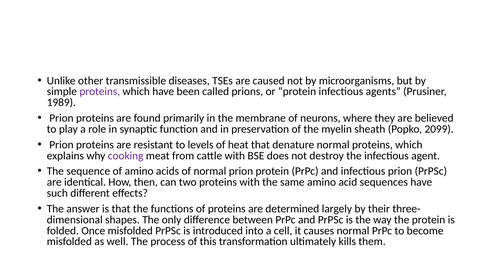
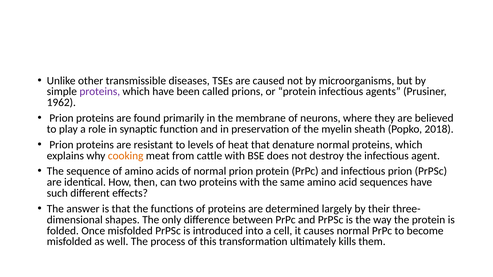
1989: 1989 -> 1962 (61, 103)
2099: 2099 -> 2018 (439, 129)
cooking colour: purple -> orange (126, 156)
